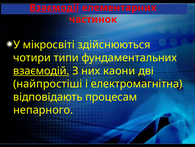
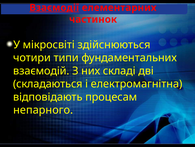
взаємодій underline: present -> none (41, 71)
каони: каони -> складі (119, 71)
найпростіші: найпростіші -> складаються (48, 84)
